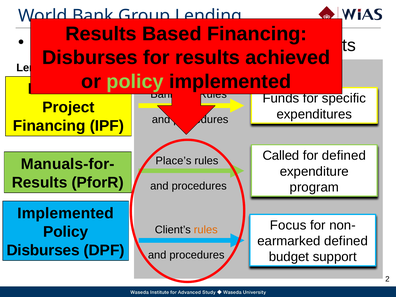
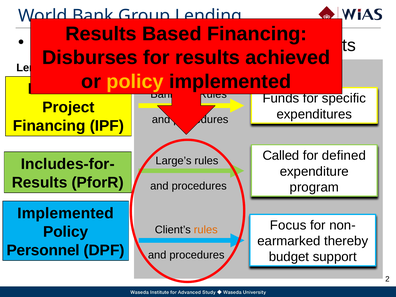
policy colour: light green -> yellow (135, 81)
Place’s: Place’s -> Large’s (174, 161)
Manuals-for-: Manuals-for- -> Includes-for- (68, 164)
defined: defined -> thereby (346, 241)
Disburses: Disburses -> Personnel (43, 250)
